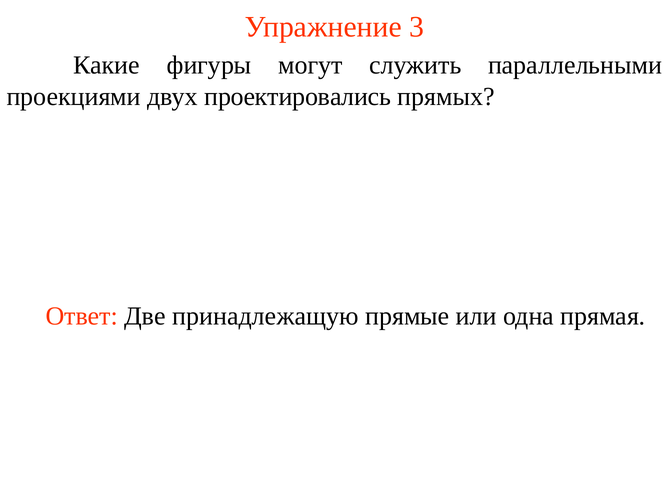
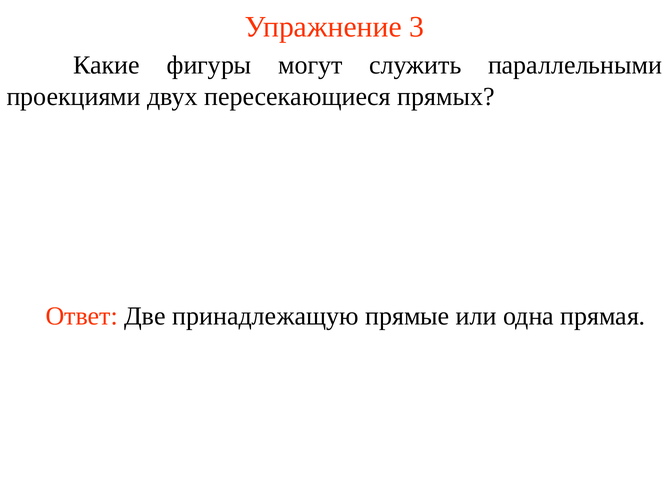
проектировались: проектировались -> пересекающиеся (298, 97)
